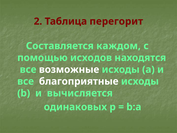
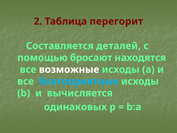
каждом: каждом -> деталей (119, 46)
исходов: исходов -> бросают (91, 58)
благоприятные colour: white -> light blue (79, 81)
